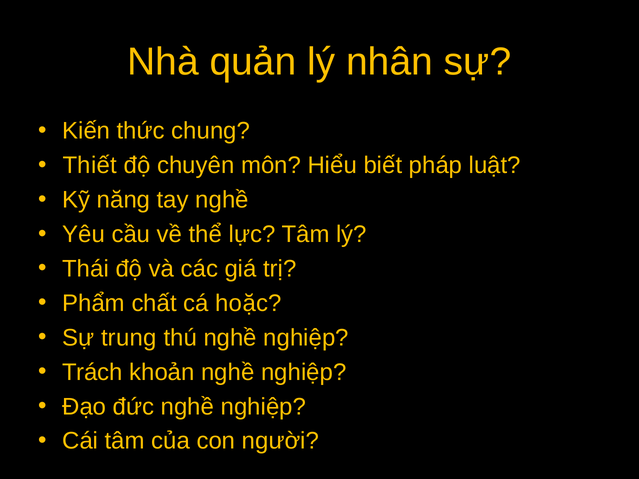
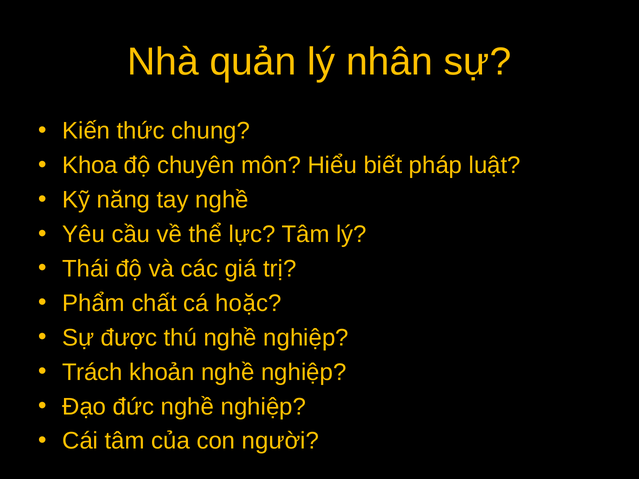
Thiết: Thiết -> Khoa (90, 166)
trung: trung -> được (129, 338)
